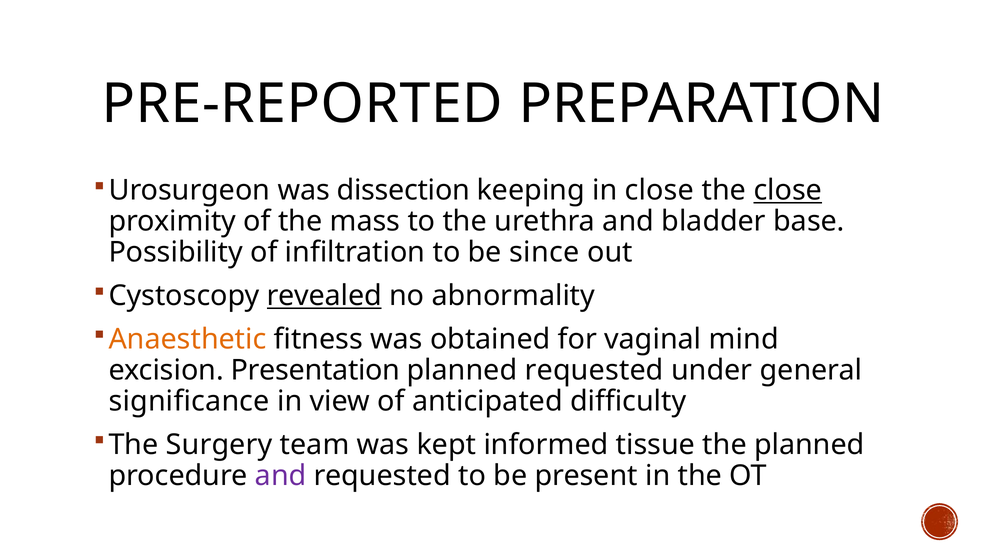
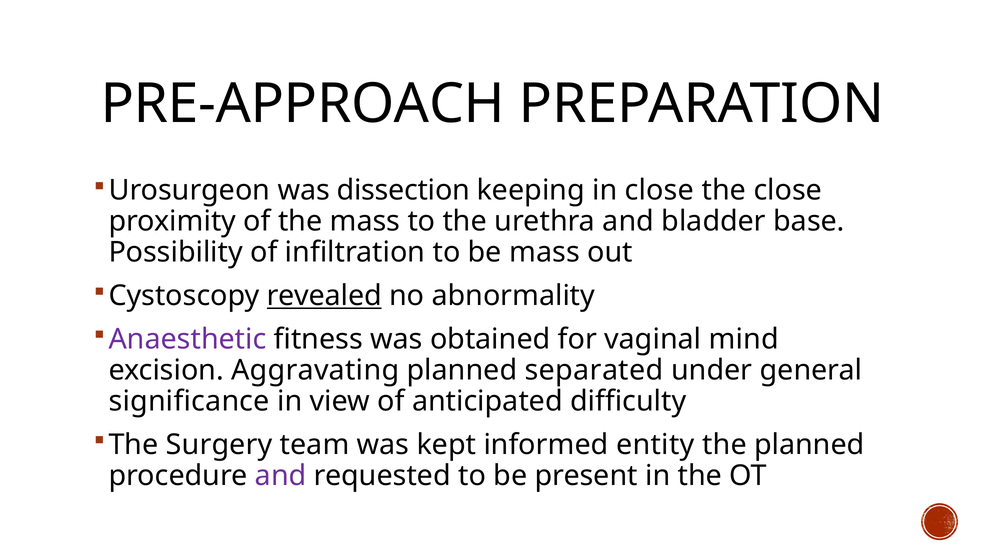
PRE-REPORTED: PRE-REPORTED -> PRE-APPROACH (303, 104)
close underline: present -> none (788, 190)
be since: since -> mass (544, 253)
Anaesthetic colour: orange -> purple (188, 339)
Presentation: Presentation -> Aggravating (315, 370)
planned requested: requested -> separated (594, 370)
tissue: tissue -> entity (655, 445)
